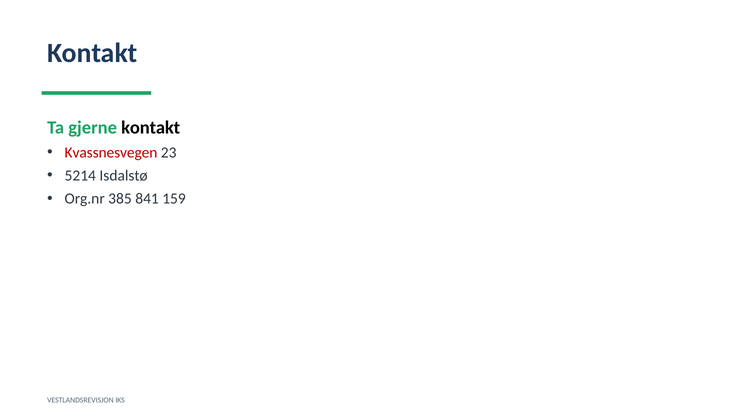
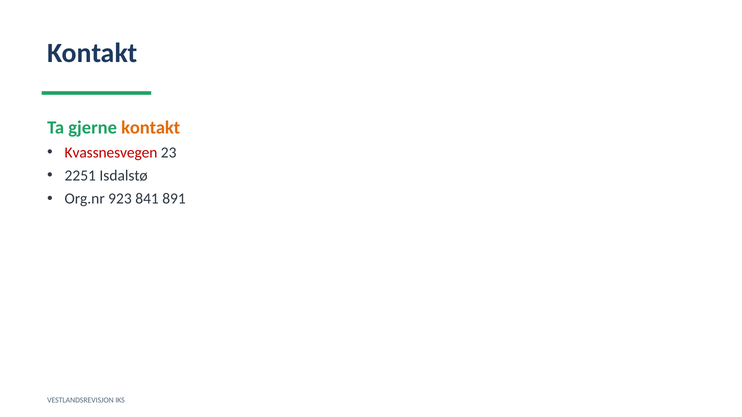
kontakt colour: black -> orange (151, 128)
5214: 5214 -> 2251 (80, 176)
385: 385 -> 923 (120, 199)
159: 159 -> 891 (174, 199)
